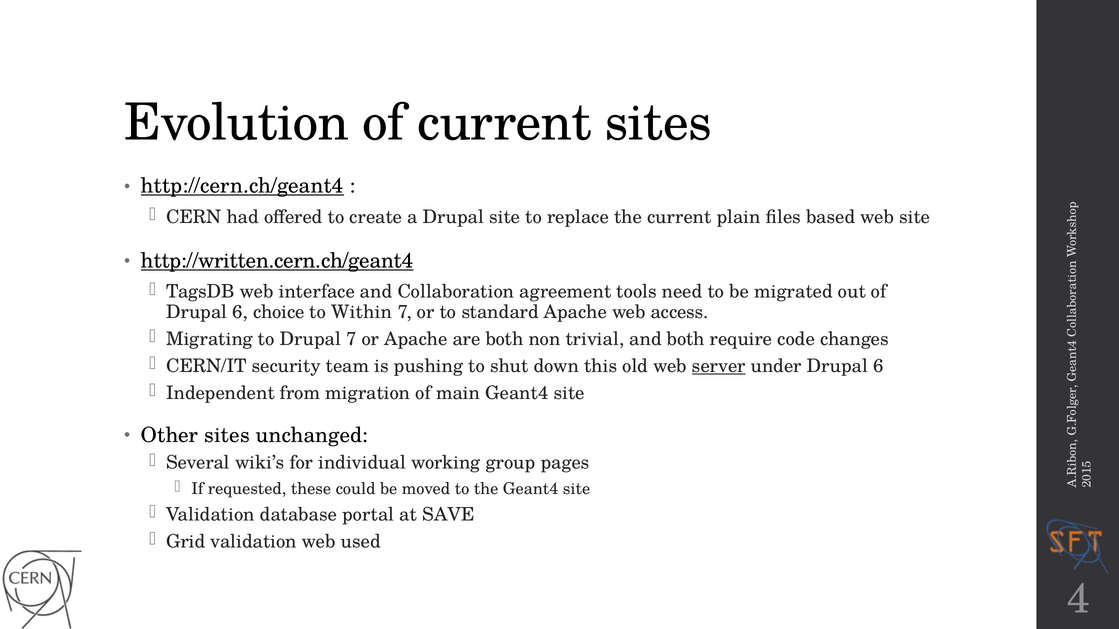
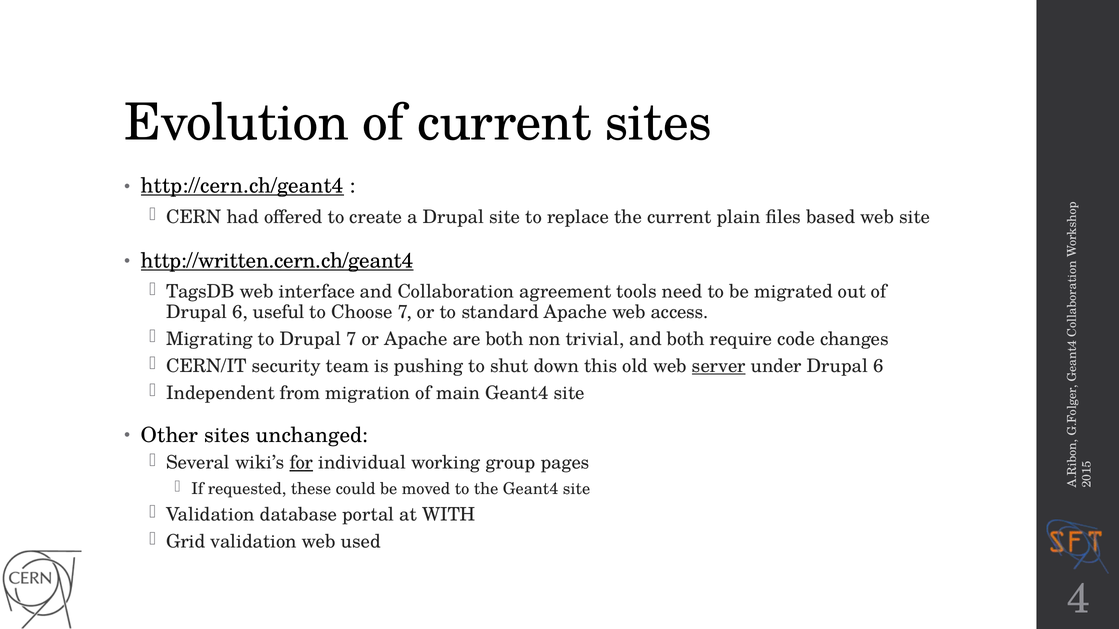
choice: choice -> useful (279, 312)
Within: Within -> Choose (362, 312)
for underline: none -> present (301, 463)
SAVE: SAVE -> WITH (449, 515)
